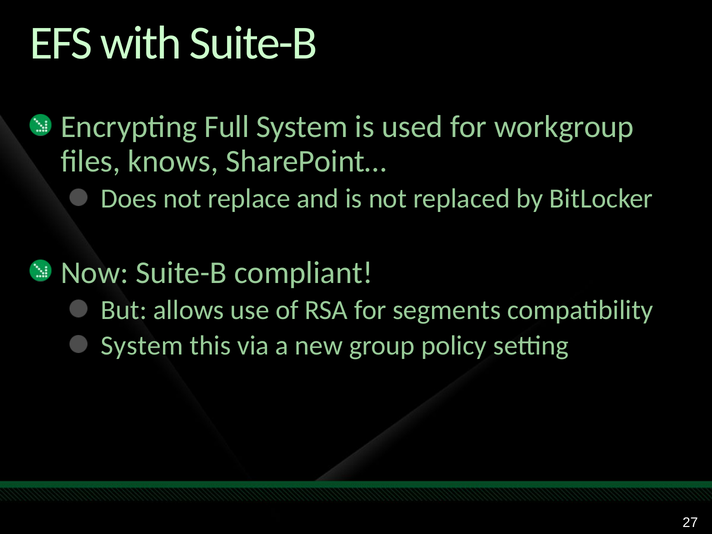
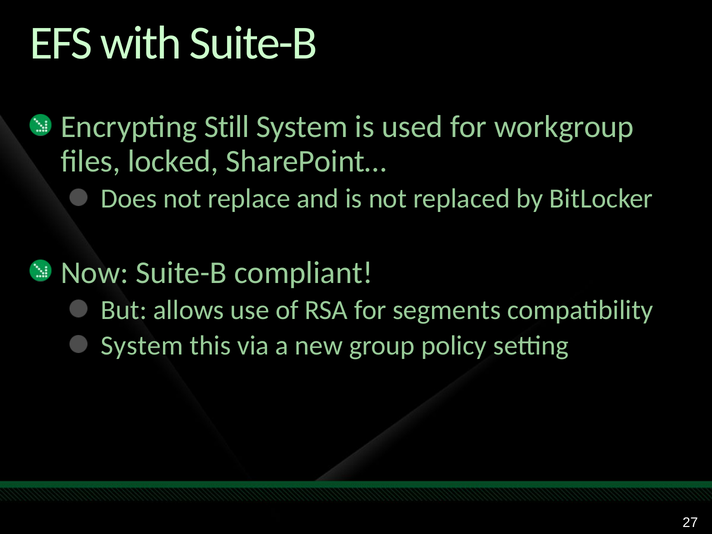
Full: Full -> Still (227, 127)
knows: knows -> locked (173, 161)
